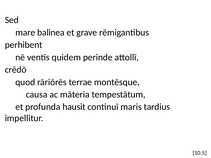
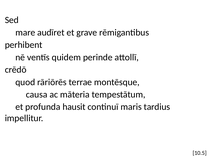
balinea: balinea -> audīret (51, 33)
